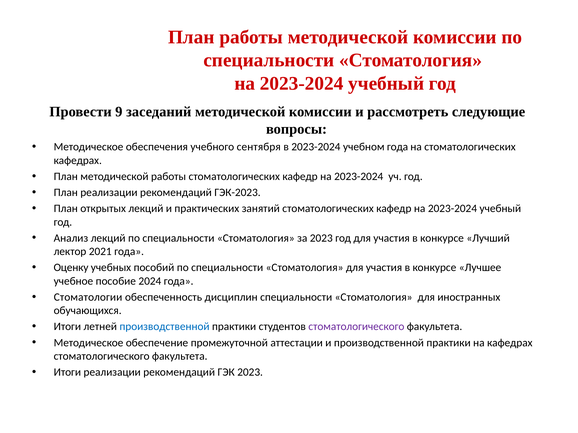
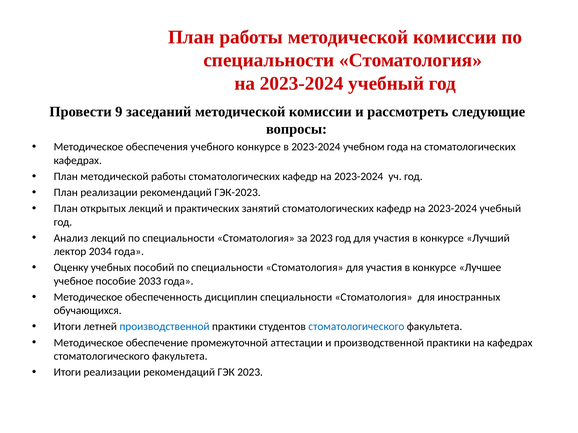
учебного сентября: сентября -> конкурсе (259, 147)
2021: 2021 -> 2034 (100, 252)
2024: 2024 -> 2033 (150, 281)
Стоматологии: Стоматологии -> Методическое (88, 297)
стоматологического colour: purple -> blue (356, 327)
